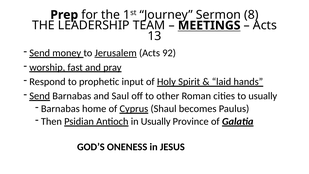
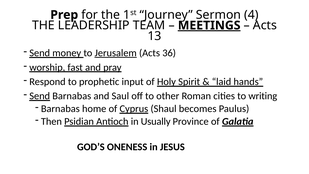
8: 8 -> 4 (251, 15)
MEETINGS underline: none -> present (209, 25)
92: 92 -> 36 (169, 53)
to usually: usually -> writing (263, 96)
